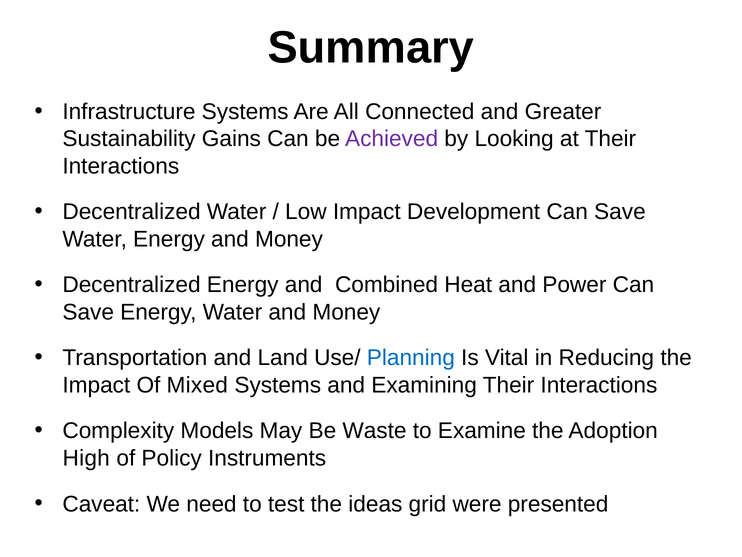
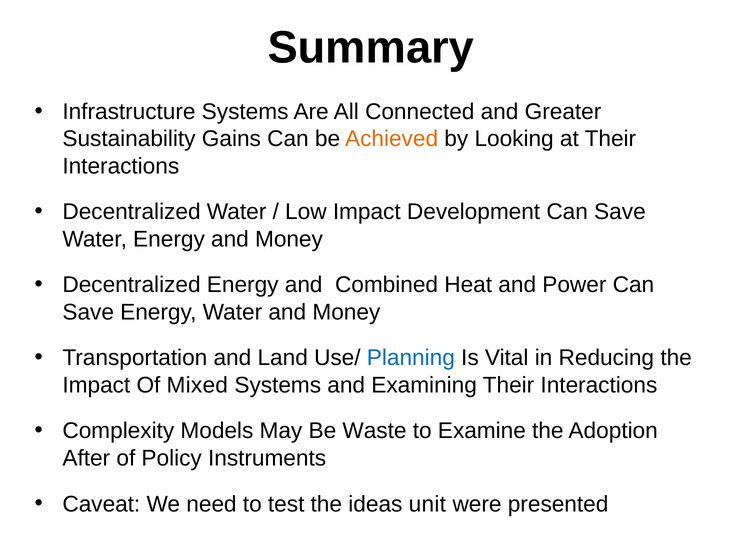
Achieved colour: purple -> orange (392, 139)
High: High -> After (86, 458)
grid: grid -> unit (427, 504)
